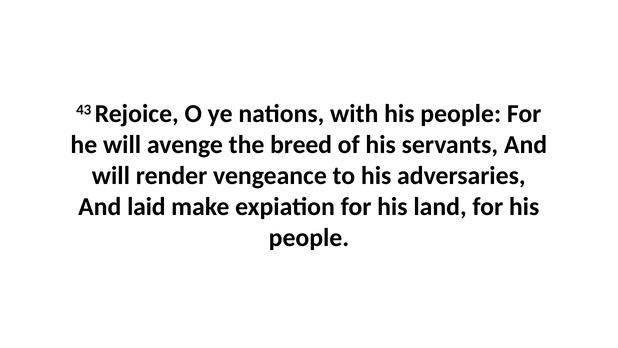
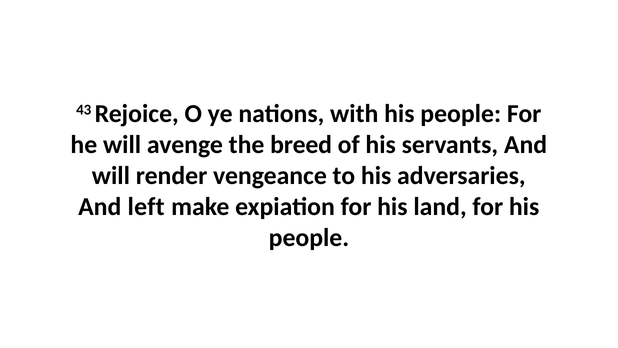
laid: laid -> left (146, 206)
